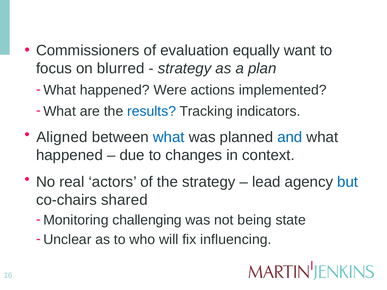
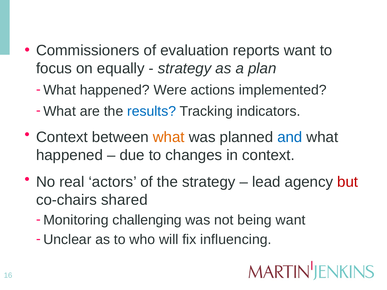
equally: equally -> reports (256, 50)
blurred: blurred -> equally (121, 69)
Aligned: Aligned -> Context (62, 137)
what colour: blue -> orange (169, 137)
but colour: blue -> red (348, 182)
being state: state -> want (291, 220)
